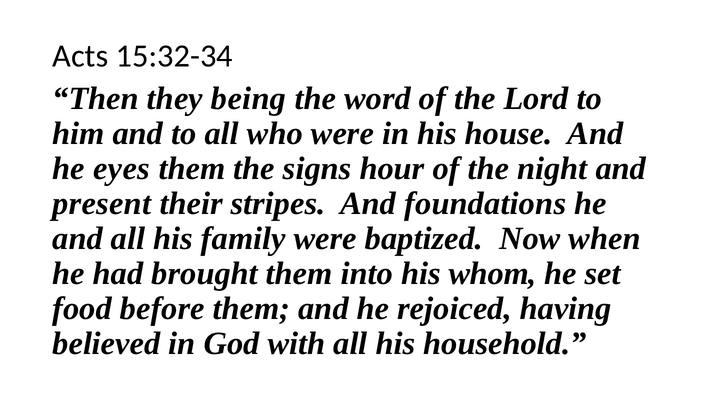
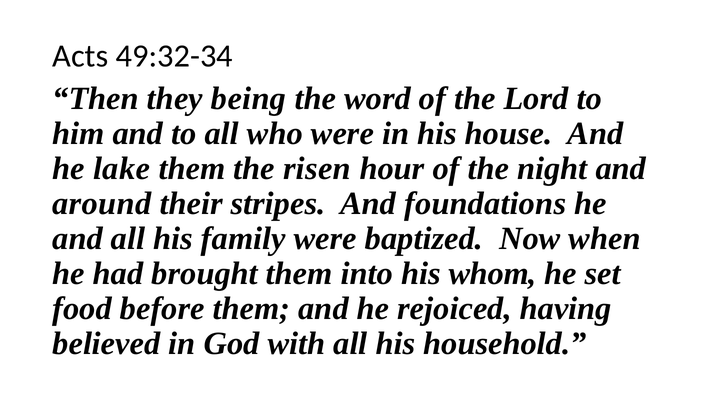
15:32-34: 15:32-34 -> 49:32-34 (174, 56)
eyes: eyes -> lake (122, 169)
signs: signs -> risen (317, 169)
present: present -> around (102, 204)
